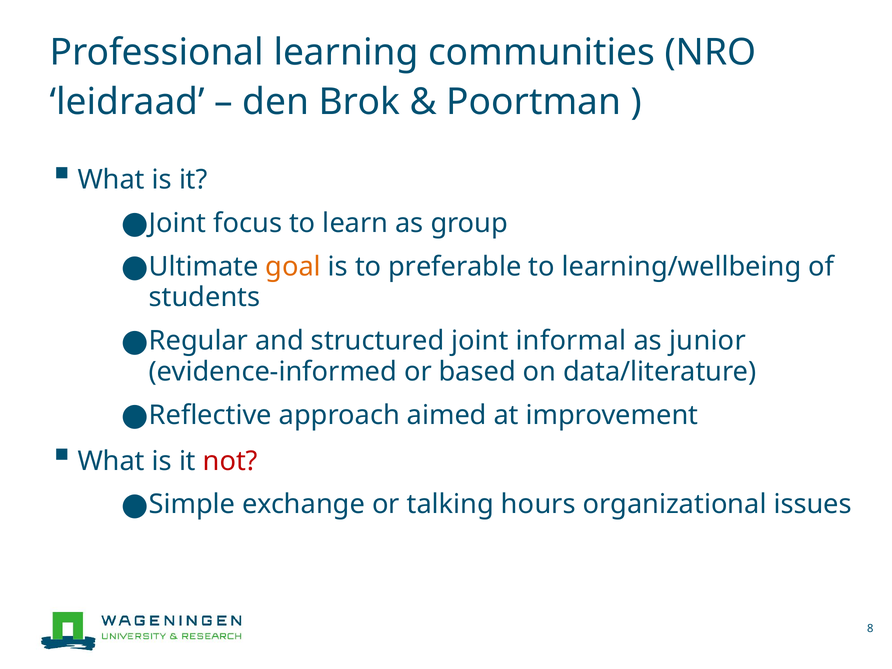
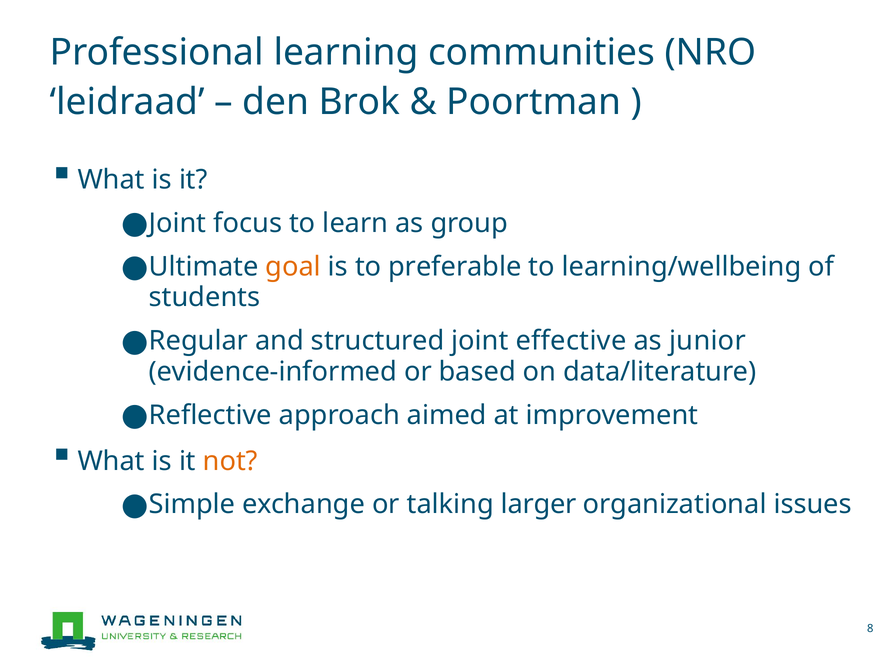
informal: informal -> effective (571, 341)
not colour: red -> orange (230, 461)
hours: hours -> larger (539, 504)
